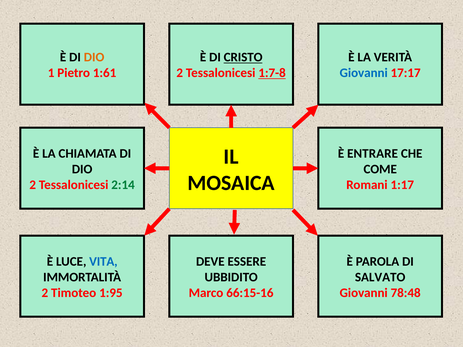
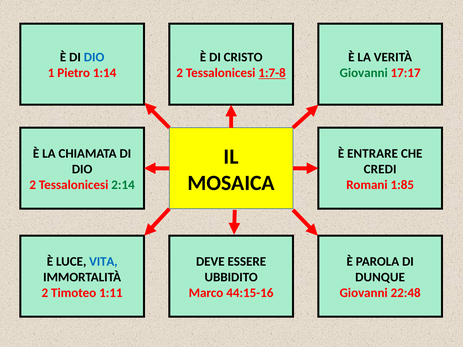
DIO colour: orange -> blue (94, 57)
CRISTO underline: present -> none (243, 57)
1:61: 1:61 -> 1:14 (105, 73)
Giovanni colour: blue -> green (364, 73)
COME: COME -> CREDI (380, 169)
1:17: 1:17 -> 1:85 (402, 185)
SALVATO: SALVATO -> DUNQUE (380, 277)
1:95: 1:95 -> 1:11 (111, 293)
66:15-16: 66:15-16 -> 44:15-16 (250, 293)
78:48: 78:48 -> 22:48 (406, 293)
